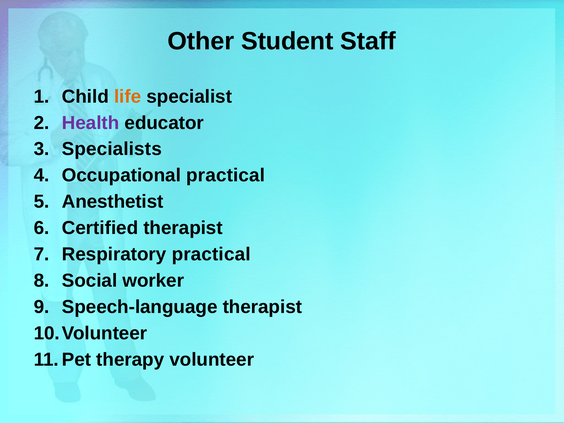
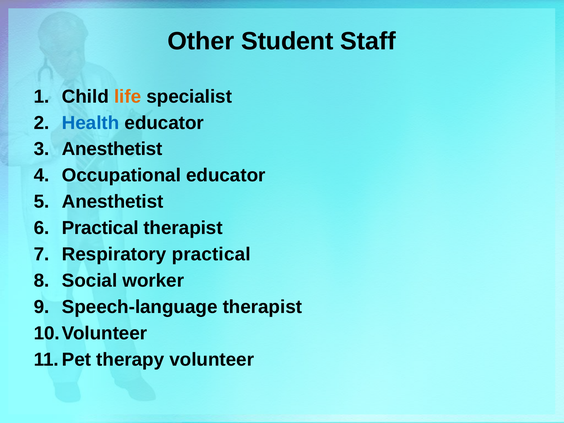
Health colour: purple -> blue (91, 123)
Specialists: Specialists -> Anesthetist (112, 149)
Occupational practical: practical -> educator (226, 175)
Certified: Certified -> Practical (100, 228)
